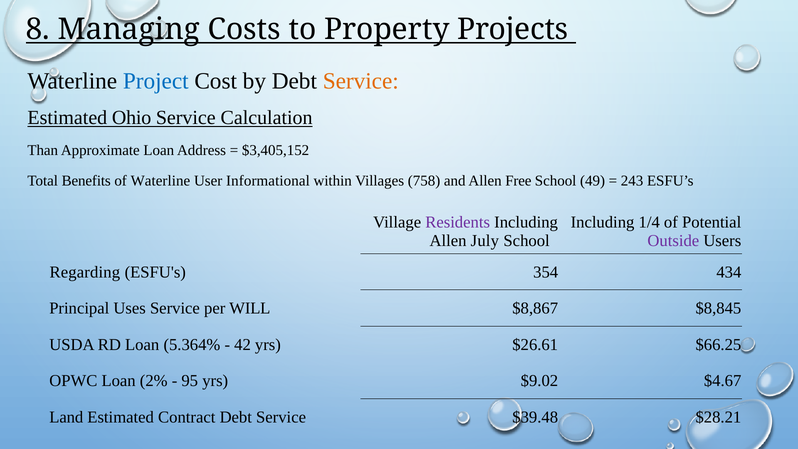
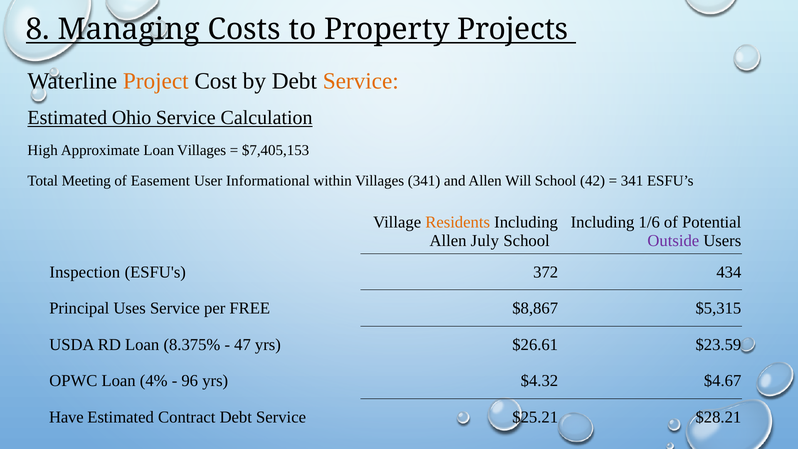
Project colour: blue -> orange (156, 81)
Than: Than -> High (43, 150)
Loan Address: Address -> Villages (202, 150)
$3,405,152: $3,405,152 -> $7,405,153 (276, 150)
Benefits: Benefits -> Meeting (86, 181)
of Waterline: Waterline -> Easement (160, 181)
Villages 758: 758 -> 341 (424, 181)
Free: Free -> Will (518, 181)
49: 49 -> 42 (593, 181)
243: 243 -> 341 (632, 181)
Residents colour: purple -> orange (458, 222)
1/4: 1/4 -> 1/6 (649, 222)
Regarding: Regarding -> Inspection (85, 272)
354: 354 -> 372 (546, 272)
WILL: WILL -> FREE (250, 308)
$8,845: $8,845 -> $5,315 (718, 308)
5.364%: 5.364% -> 8.375% (192, 345)
42: 42 -> 47 (243, 345)
$66.25: $66.25 -> $23.59 (718, 345)
2%: 2% -> 4% (154, 381)
95: 95 -> 96 (190, 381)
$9.02: $9.02 -> $4.32 (539, 381)
Land: Land -> Have (66, 417)
$39.48: $39.48 -> $25.21 (535, 417)
